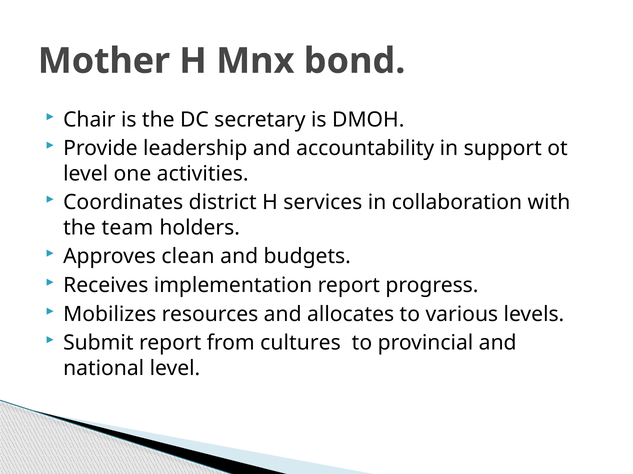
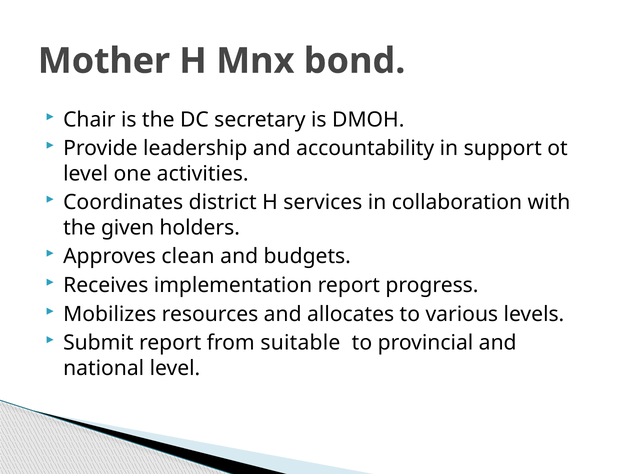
team: team -> given (128, 228)
cultures: cultures -> suitable (300, 343)
